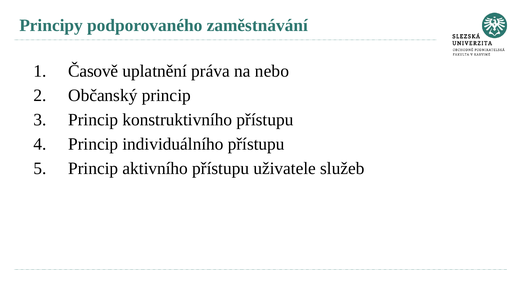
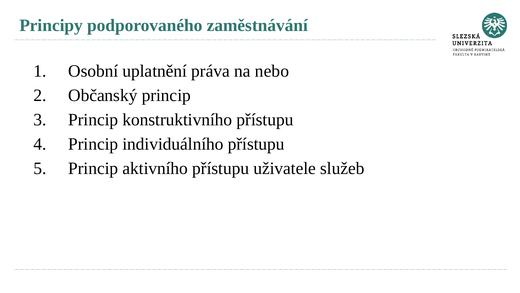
Časově: Časově -> Osobní (93, 71)
